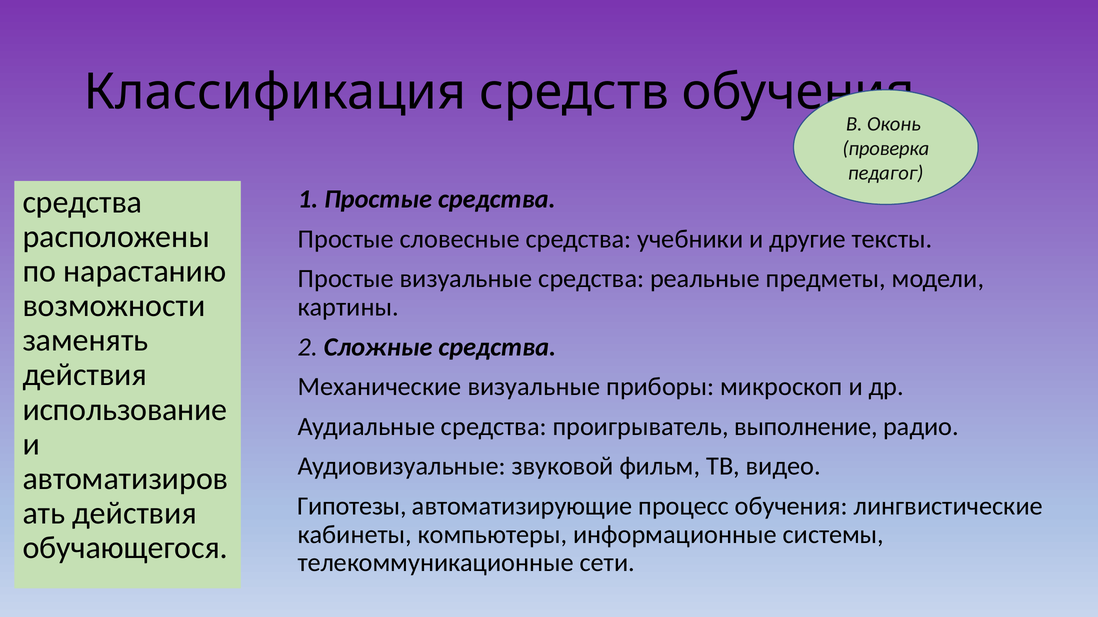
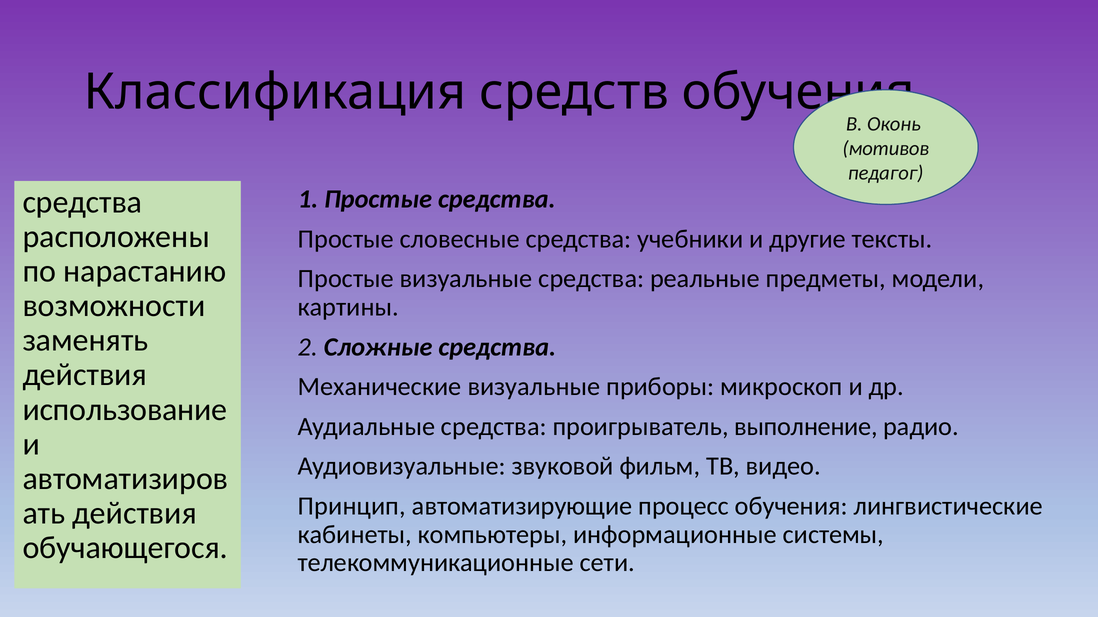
проверка: проверка -> мотивов (886, 149)
Гипотезы: Гипотезы -> Принцип (352, 507)
